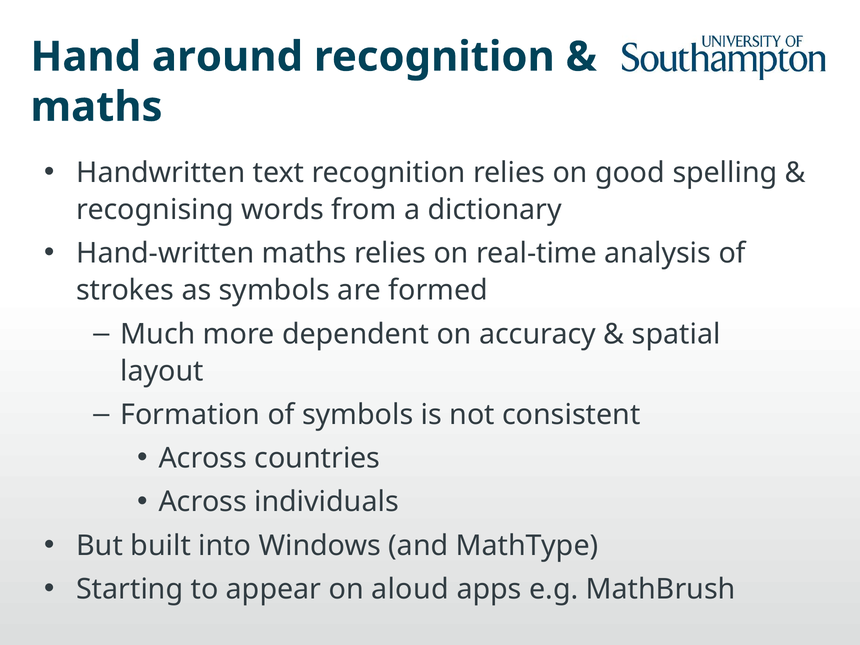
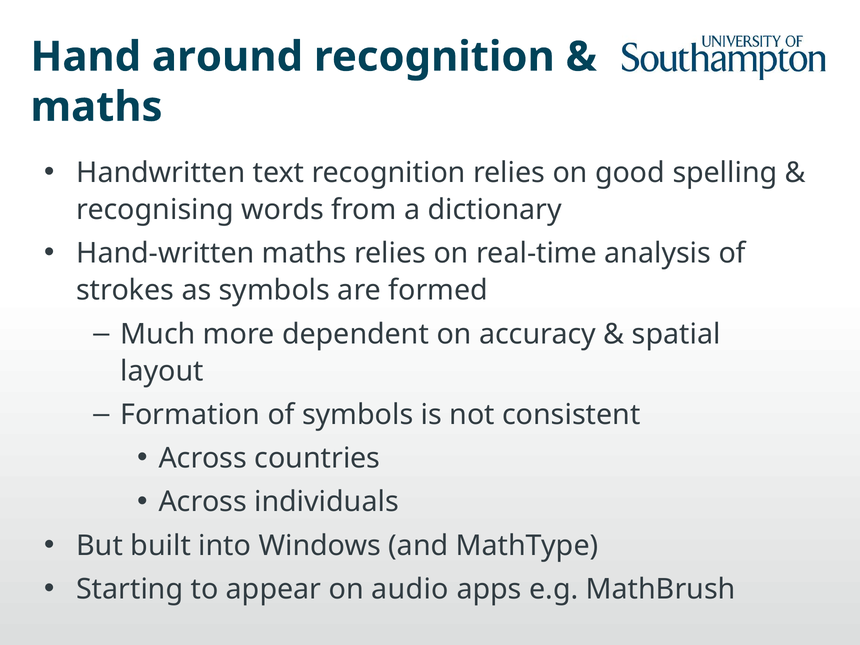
aloud: aloud -> audio (410, 589)
